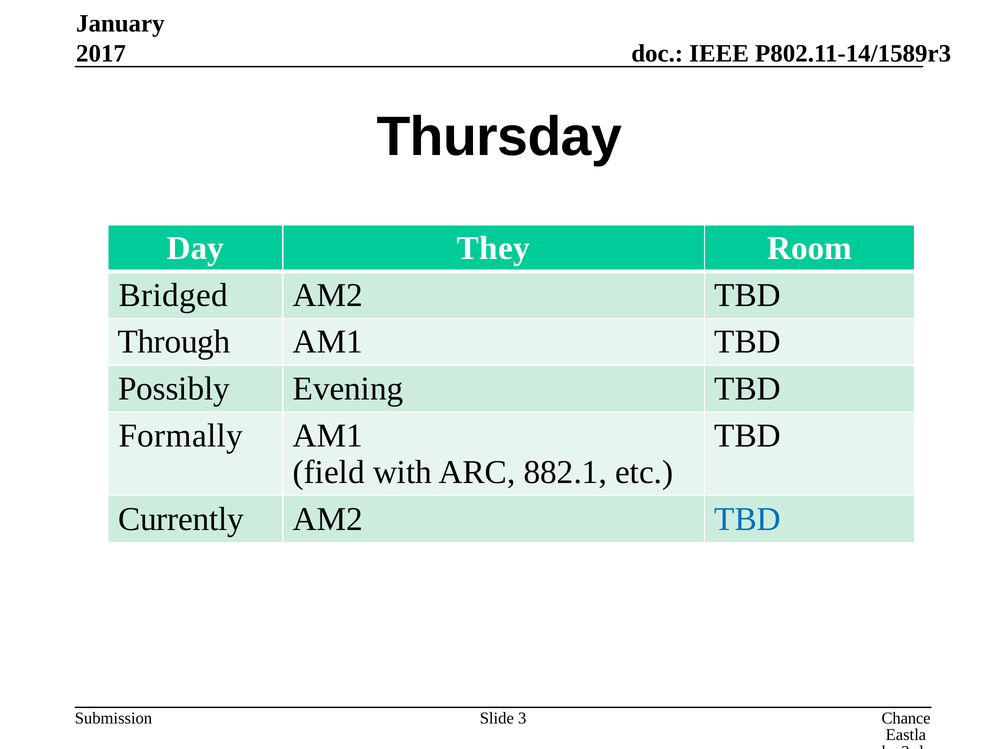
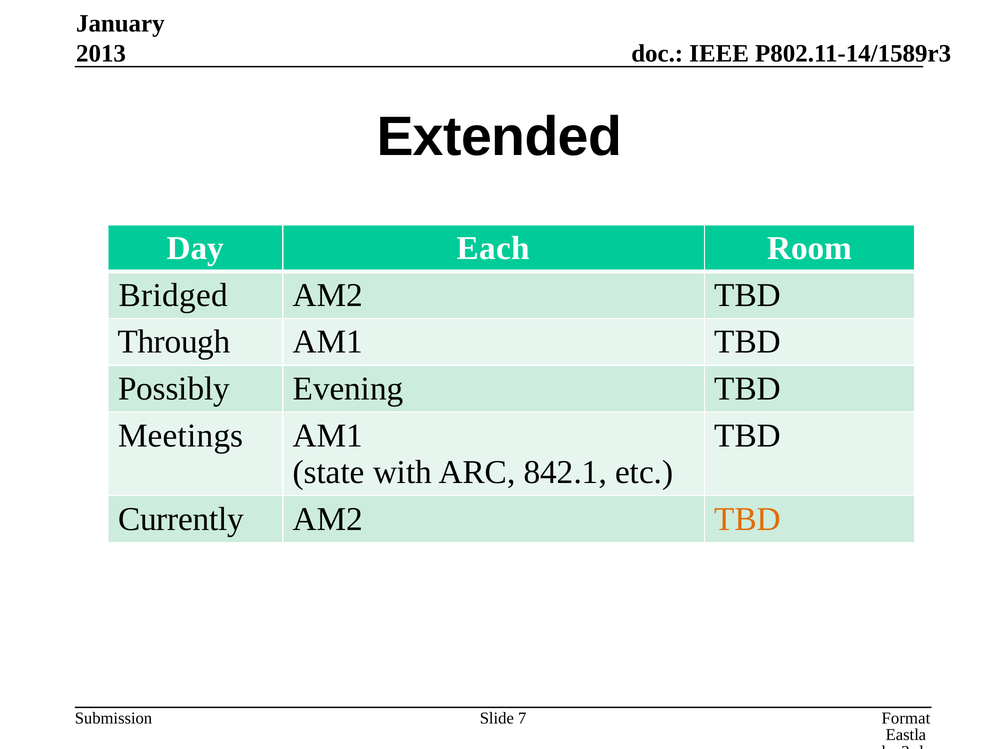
2017: 2017 -> 2013 (101, 53)
Thursday: Thursday -> Extended (499, 137)
They: They -> Each (493, 248)
Formally: Formally -> Meetings (181, 435)
field: field -> state (329, 472)
882.1: 882.1 -> 842.1 (565, 472)
TBD colour: blue -> orange (748, 519)
Chance: Chance -> Format (906, 718)
3: 3 -> 7 (522, 718)
